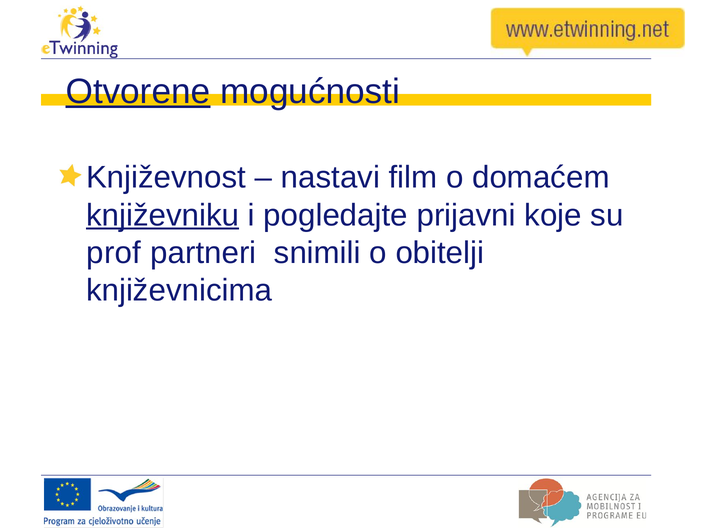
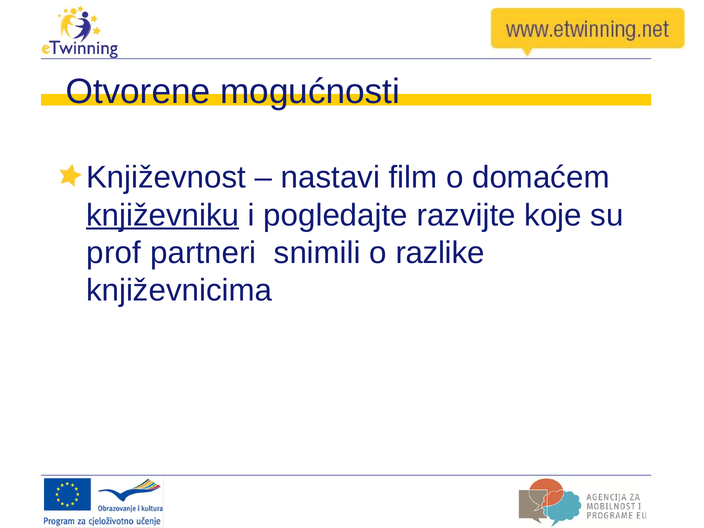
Otvorene underline: present -> none (138, 92)
prijavni: prijavni -> razvijte (466, 215)
obitelji: obitelji -> razlike (440, 253)
